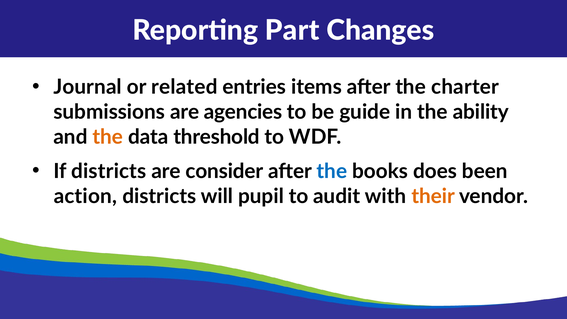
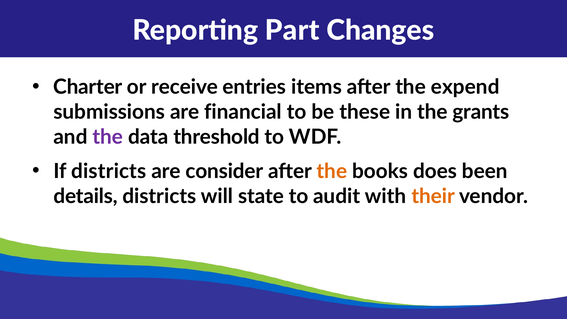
Journal: Journal -> Charter (88, 87)
related: related -> receive (185, 87)
charter: charter -> expend (465, 87)
agencies: agencies -> financial (243, 112)
guide: guide -> these (365, 112)
ability: ability -> grants (481, 112)
the colour: orange -> purple (108, 137)
the colour: blue -> orange (332, 171)
action: action -> details (86, 196)
pupil: pupil -> state (261, 196)
